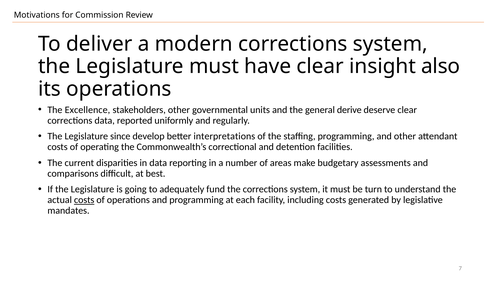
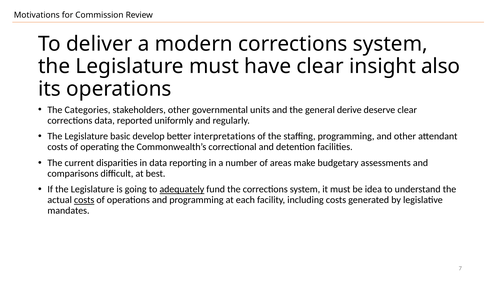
Excellence: Excellence -> Categories (87, 110)
since: since -> basic (120, 136)
adequately underline: none -> present (182, 190)
turn: turn -> idea (373, 190)
